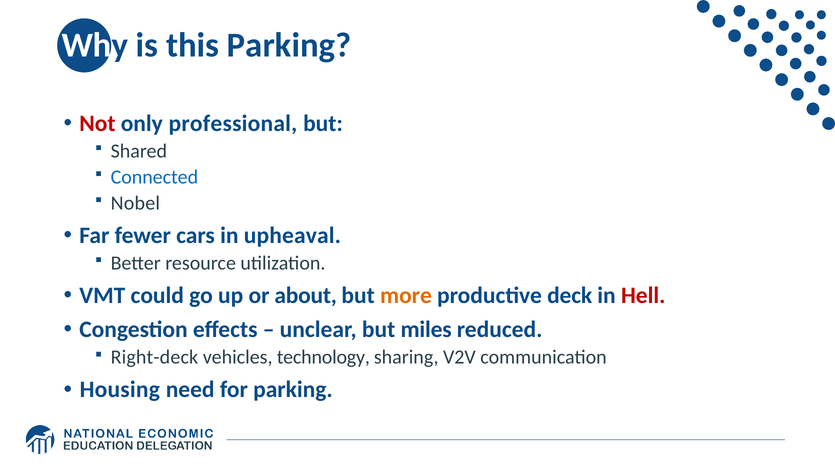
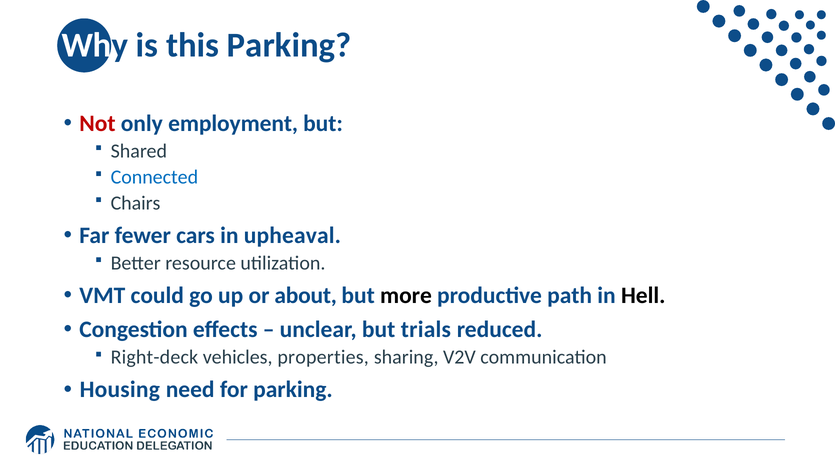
professional: professional -> employment (233, 123)
Nobel: Nobel -> Chairs (136, 203)
more colour: orange -> black (406, 295)
deck: deck -> path (570, 295)
Hell colour: red -> black (643, 295)
miles: miles -> trials (426, 329)
technology: technology -> properties (323, 357)
